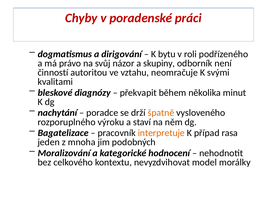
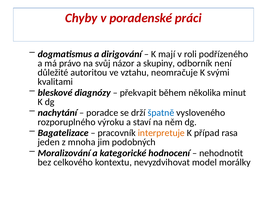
bytu: bytu -> mají (167, 54)
činností: činností -> důležité (53, 73)
špatně colour: orange -> blue (161, 113)
